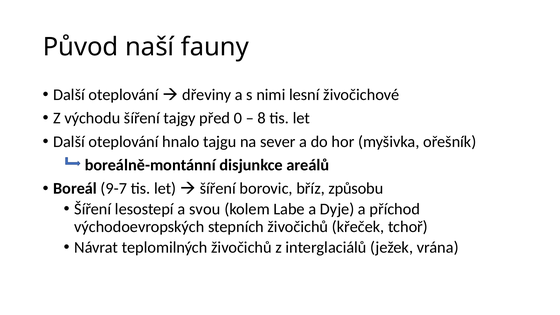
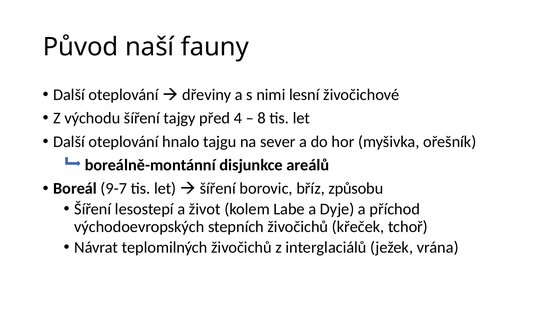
0: 0 -> 4 (238, 118)
svou: svou -> život (205, 209)
